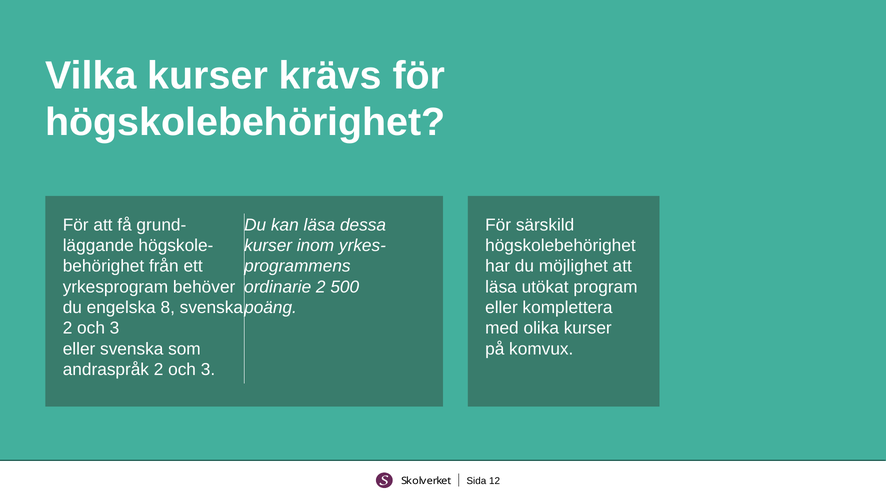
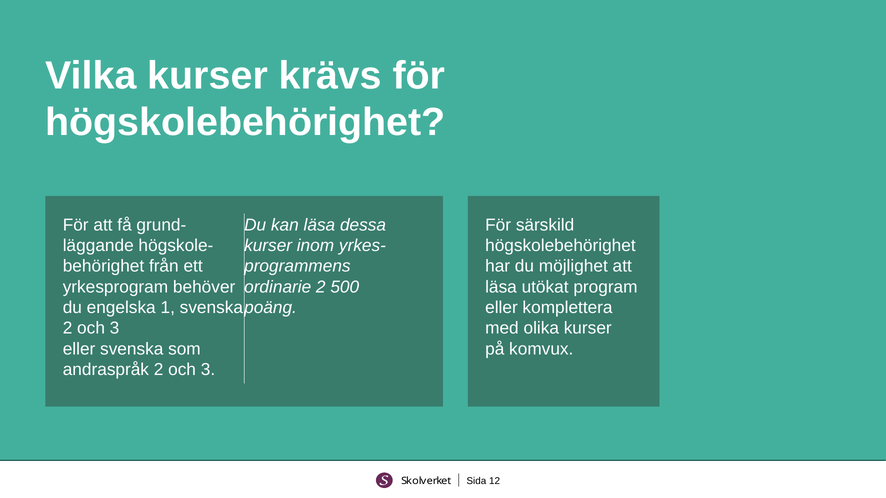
8: 8 -> 1 (168, 308)
